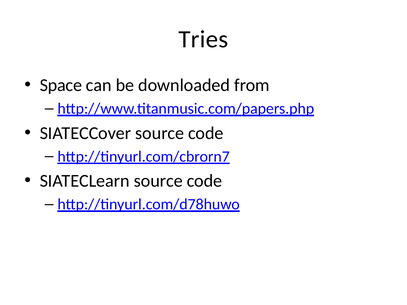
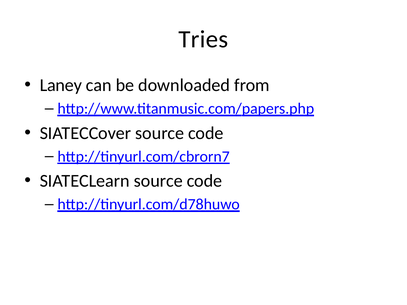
Space: Space -> Laney (61, 85)
